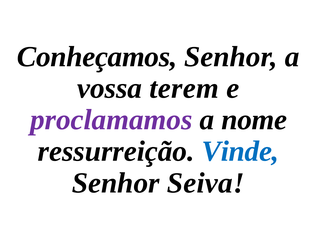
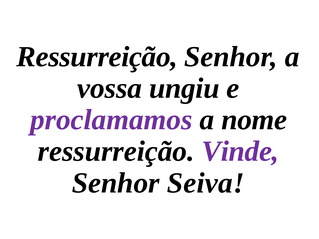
Conheçamos: Conheçamos -> Ressurreição (97, 57)
terem: terem -> ungiu (184, 88)
Vinde colour: blue -> purple (240, 152)
